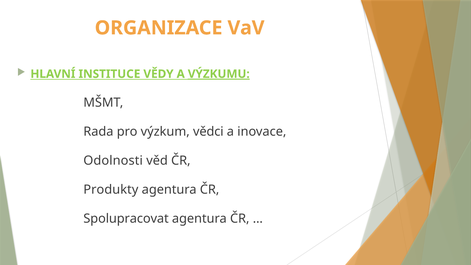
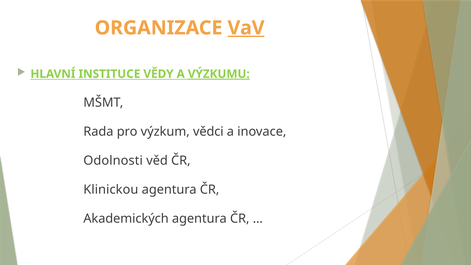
VaV underline: none -> present (246, 28)
Produkty: Produkty -> Klinickou (111, 190)
Spolupracovat: Spolupracovat -> Akademických (126, 219)
